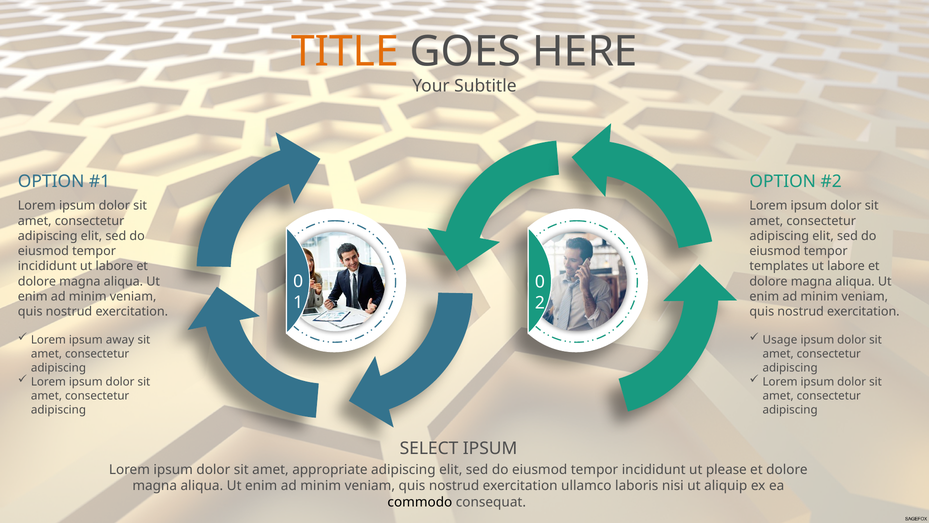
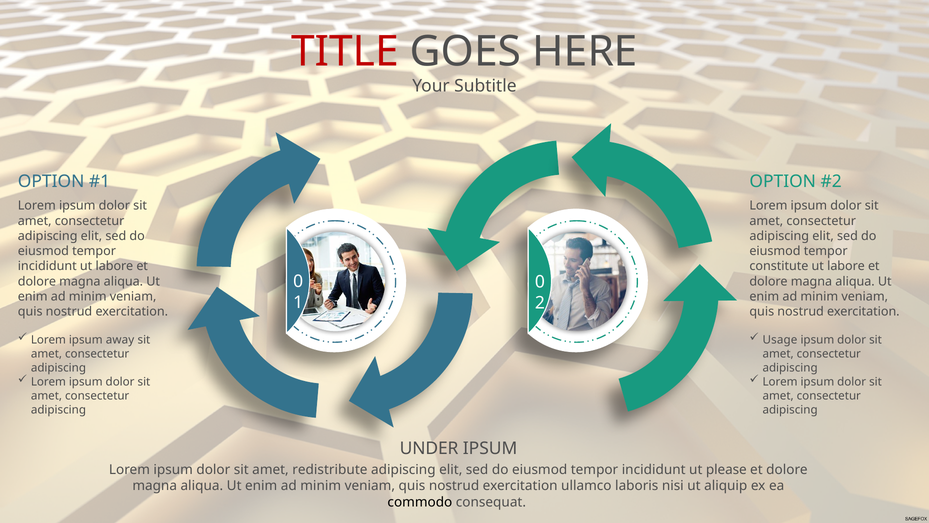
TITLE colour: orange -> red (345, 52)
templates: templates -> constitute (779, 266)
SELECT: SELECT -> UNDER (429, 448)
appropriate: appropriate -> redistribute (330, 469)
